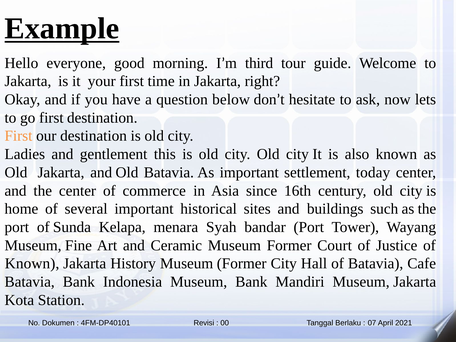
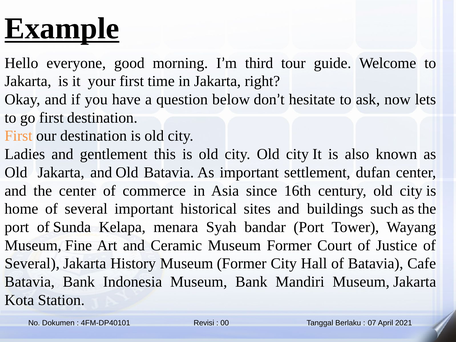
today: today -> dufan (373, 172)
Known: Known -> Several (32, 264)
